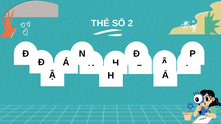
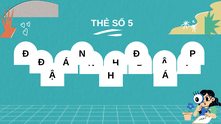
2: 2 -> 5 (130, 23)
